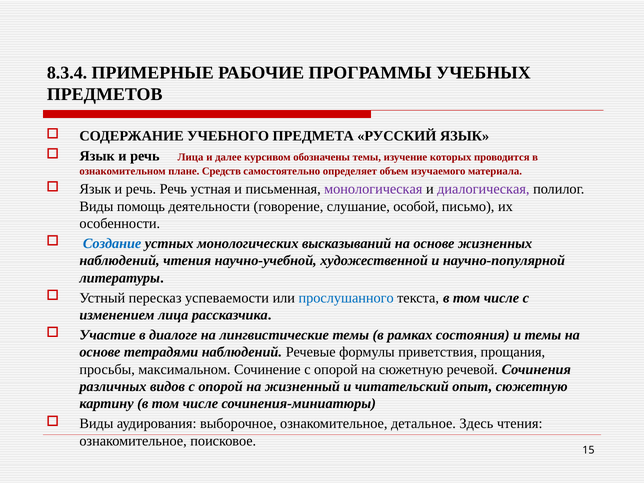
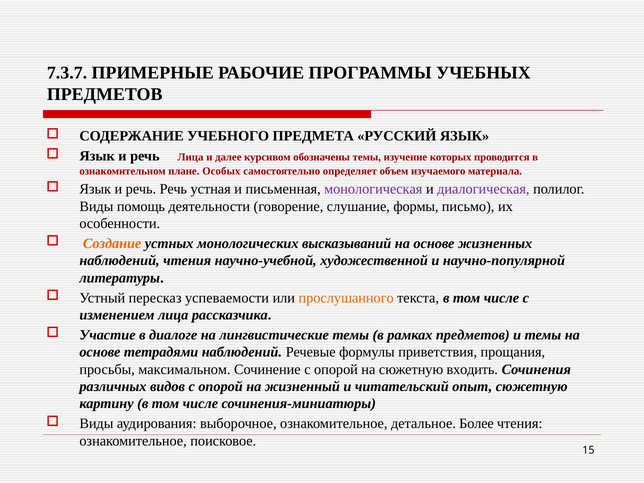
8.3.4: 8.3.4 -> 7.3.7 (67, 73)
Средств: Средств -> Особых (221, 171)
особой: особой -> формы (416, 206)
Создание colour: blue -> orange (112, 244)
прослушанного colour: blue -> orange (346, 298)
рамках состояния: состояния -> предметов (473, 335)
речевой: речевой -> входить (472, 369)
Здесь: Здесь -> Более (477, 424)
